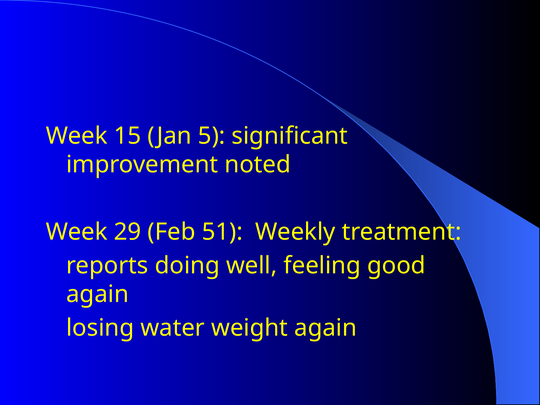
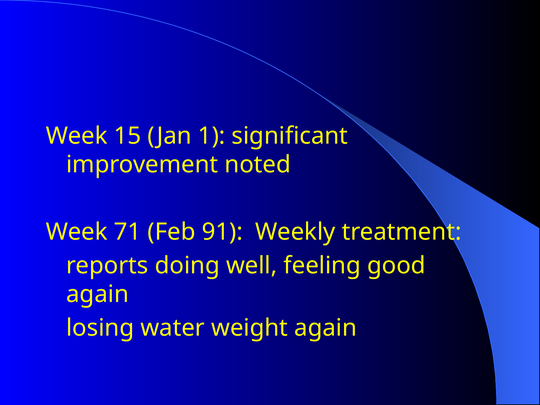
5: 5 -> 1 (212, 136)
29: 29 -> 71 (128, 232)
51: 51 -> 91 (222, 232)
